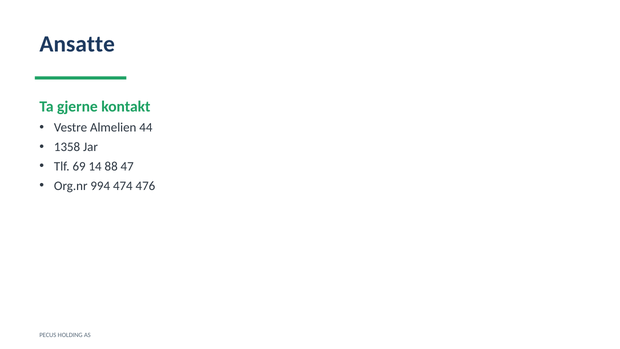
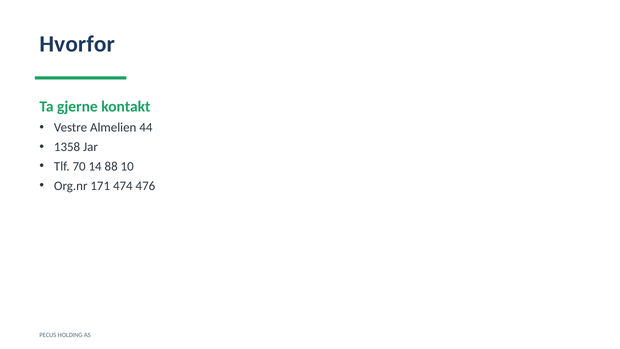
Ansatte: Ansatte -> Hvorfor (77, 44)
69: 69 -> 70 (79, 166)
47: 47 -> 10 (127, 166)
994: 994 -> 171 (100, 186)
